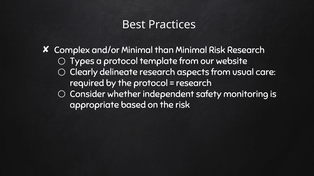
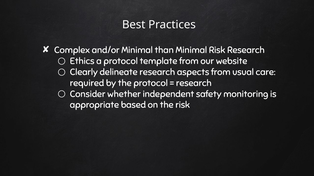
Types: Types -> Ethics (82, 61)
